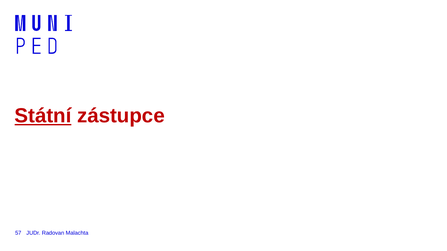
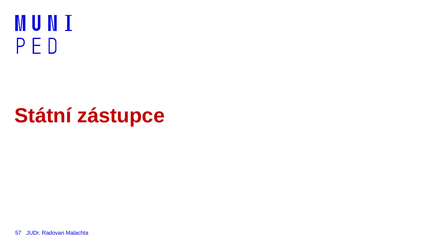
Státní underline: present -> none (43, 116)
